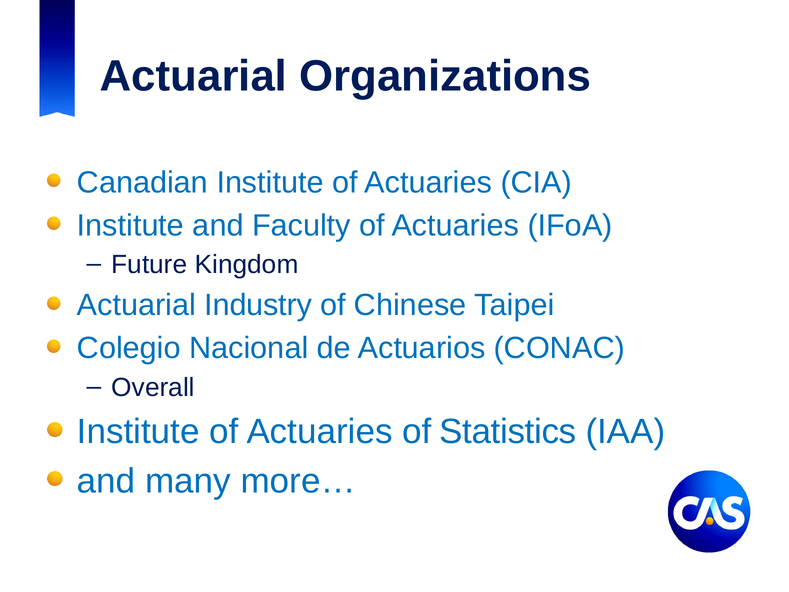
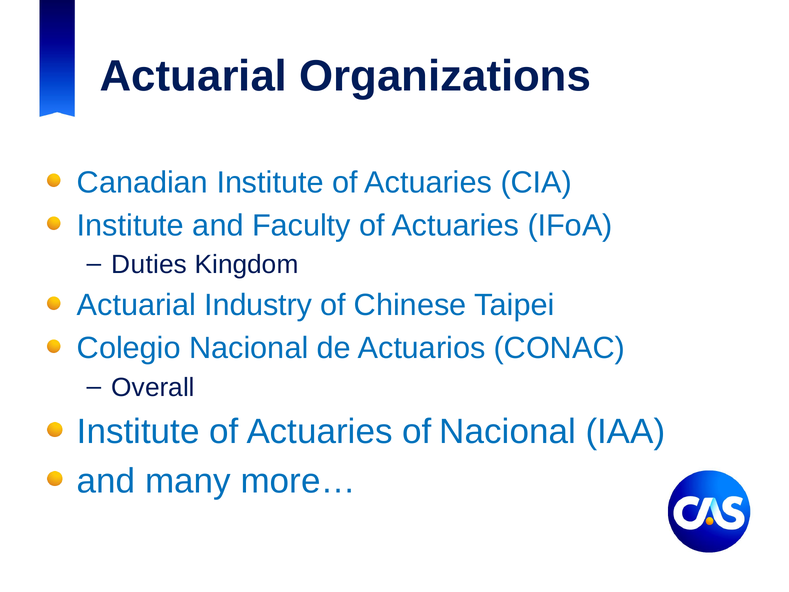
Future: Future -> Duties (149, 264)
of Statistics: Statistics -> Nacional (508, 432)
